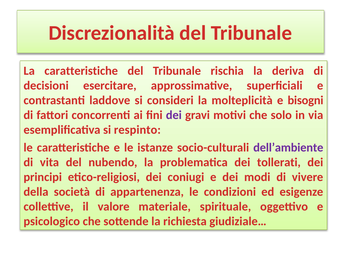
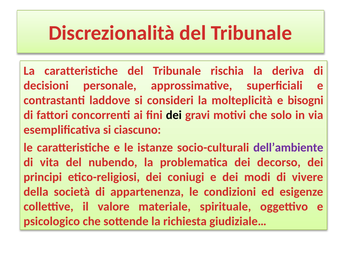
esercitare: esercitare -> personale (110, 85)
dei colour: purple -> black (174, 115)
respinto: respinto -> ciascuno (137, 130)
tollerati: tollerati -> decorso (279, 162)
